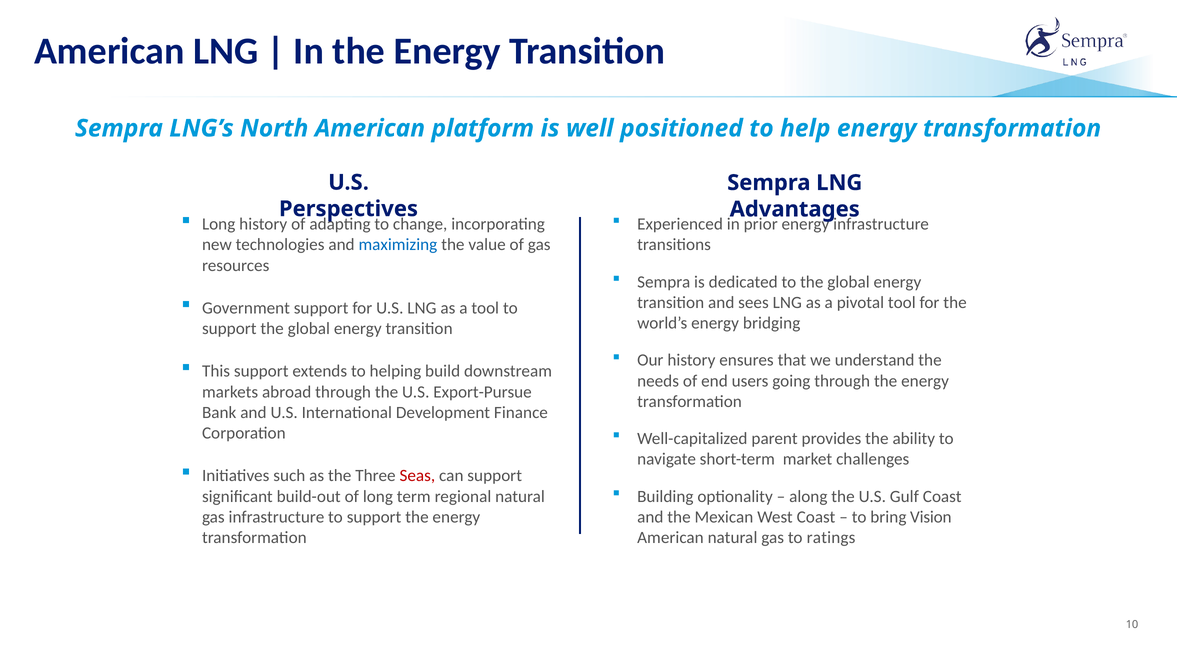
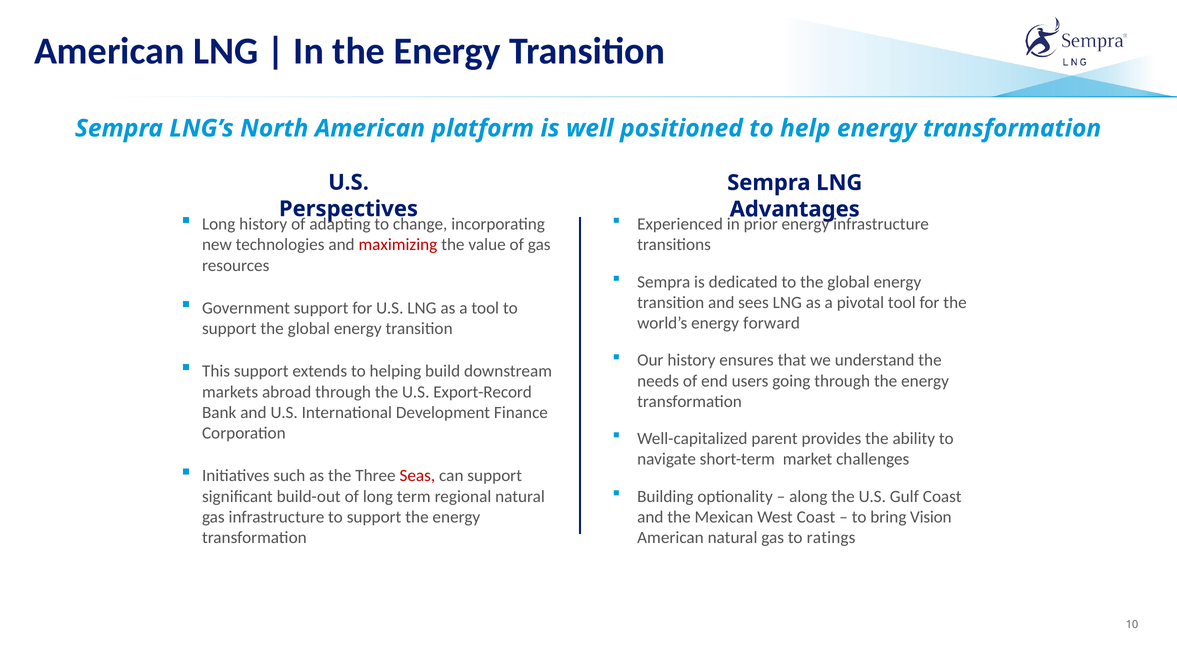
maximizing colour: blue -> red (398, 245)
bridging: bridging -> forward (772, 323)
Export-Pursue: Export-Pursue -> Export-Record (483, 392)
